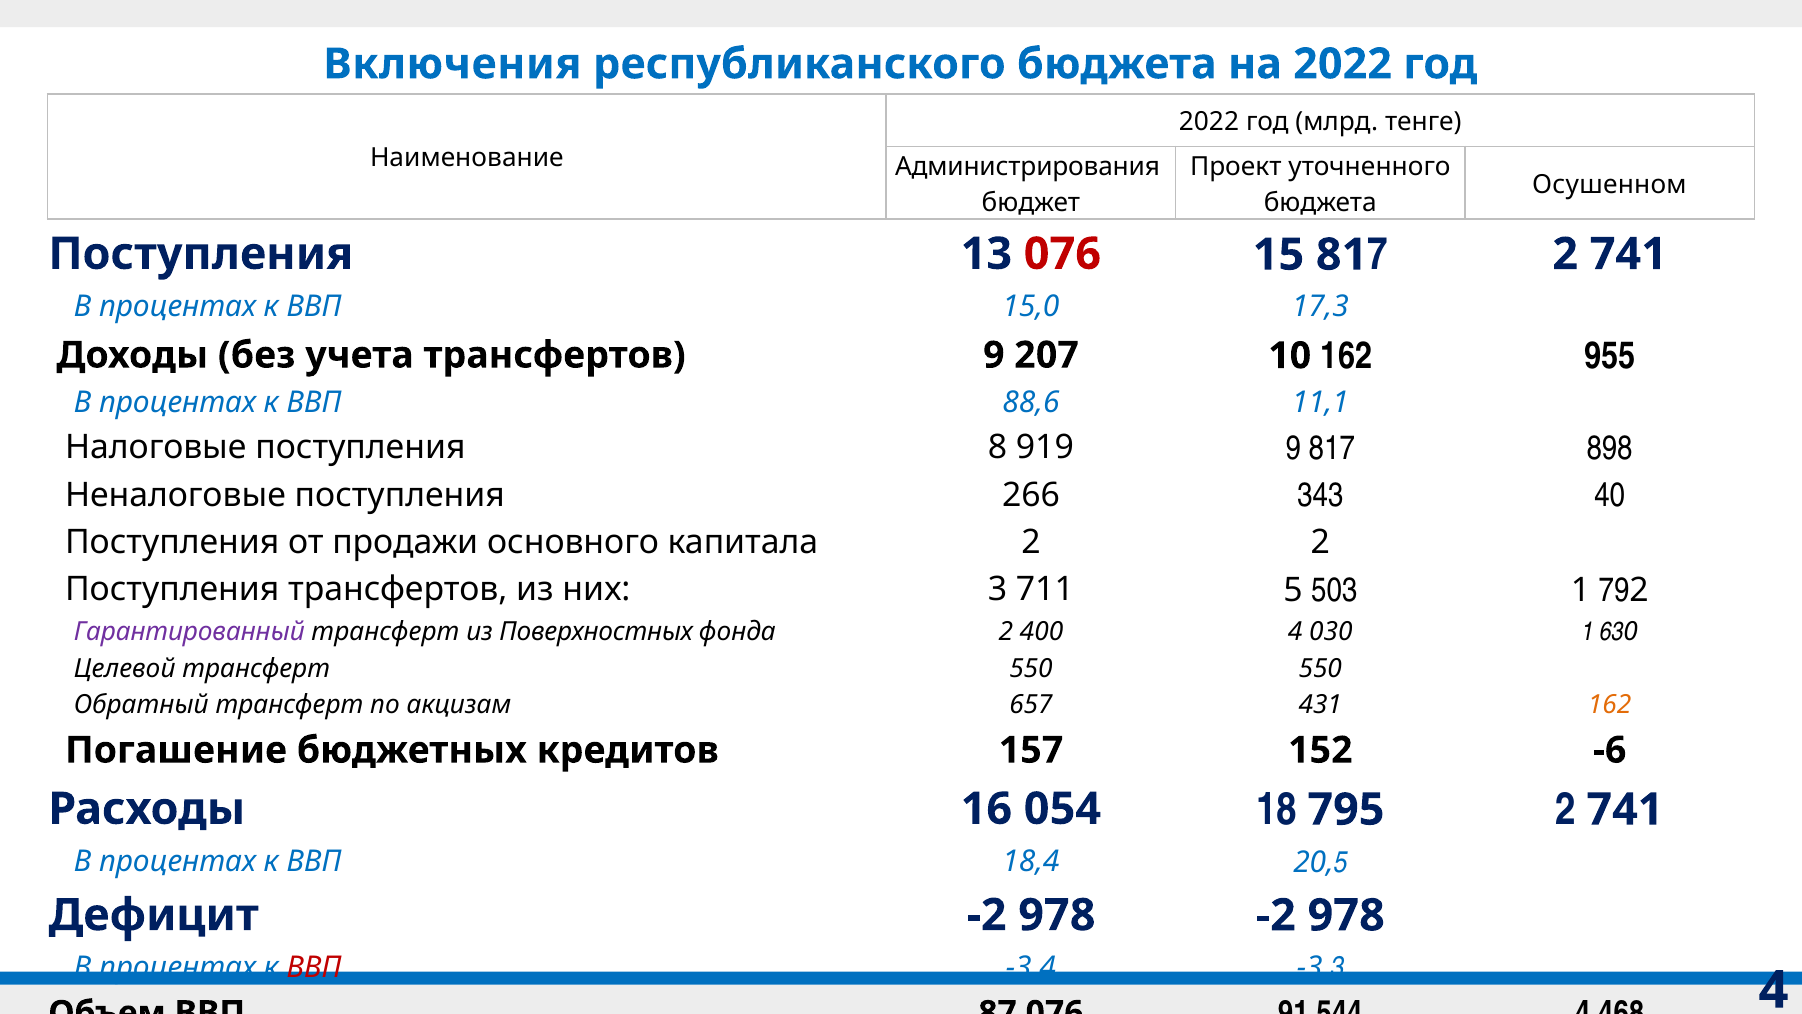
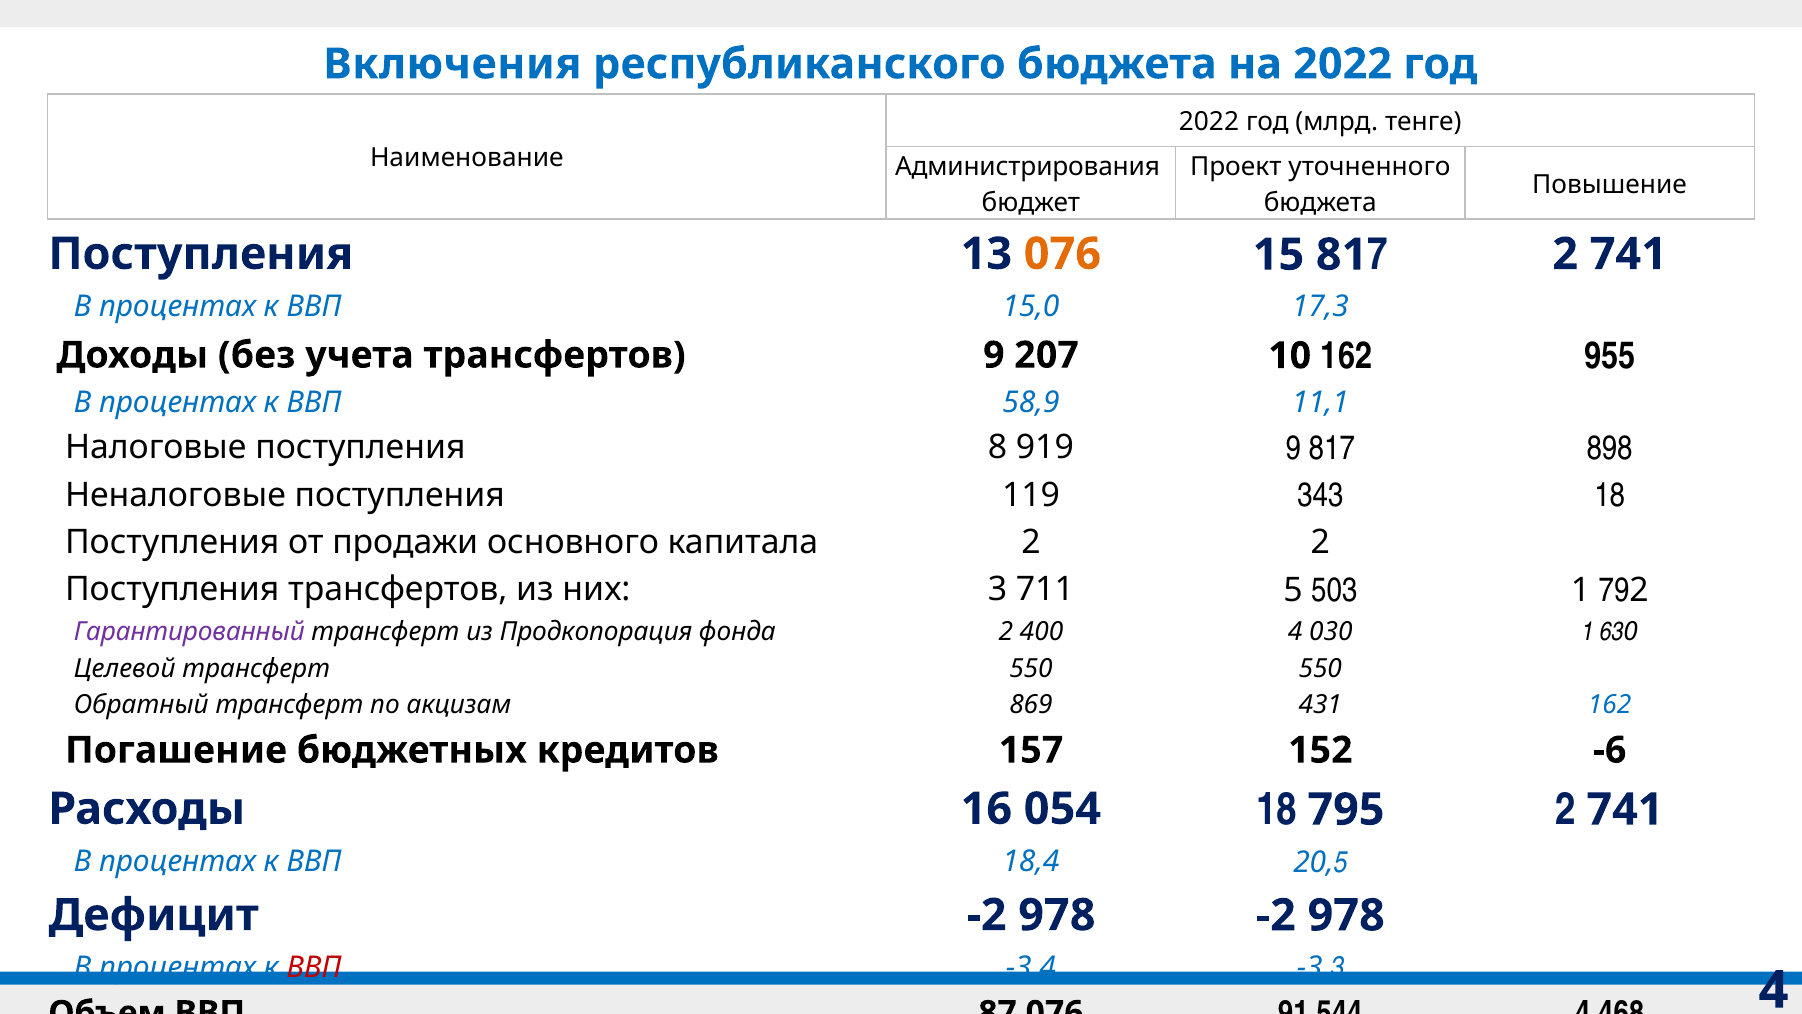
Осушенном: Осушенном -> Повышение (1610, 184)
076 colour: red -> orange (1062, 254)
88,6: 88,6 -> 58,9 (1031, 403)
266: 266 -> 119 (1031, 495)
343 40: 40 -> 18 (1610, 496)
Поверхностных: Поверхностных -> Продкопорация (596, 632)
657: 657 -> 869 (1031, 705)
162 colour: orange -> blue (1610, 705)
